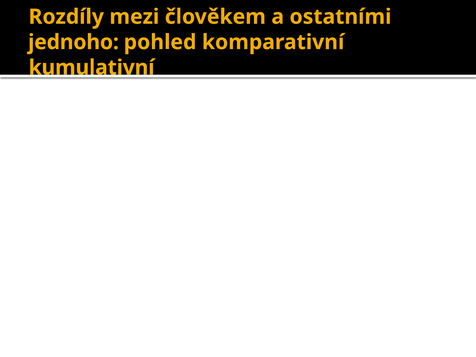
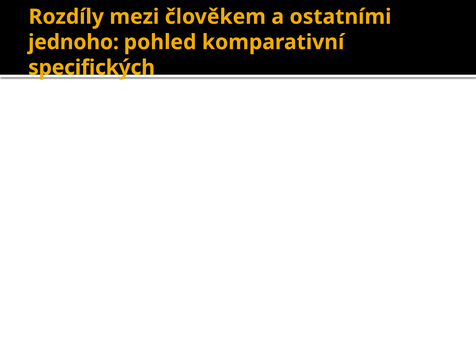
kumulativní: kumulativní -> specifických (92, 68)
